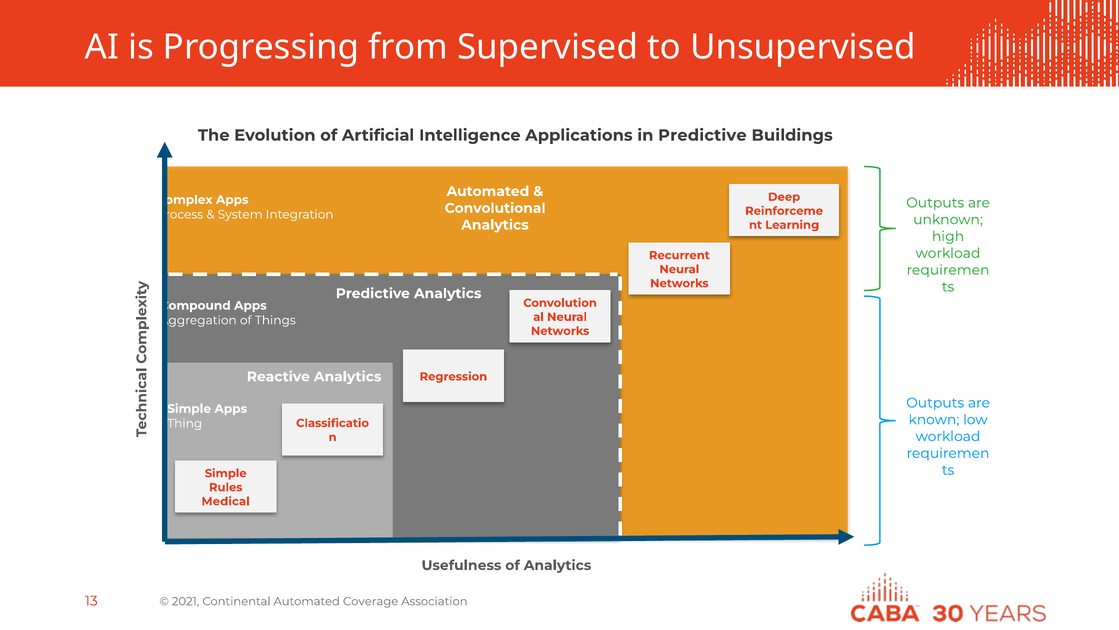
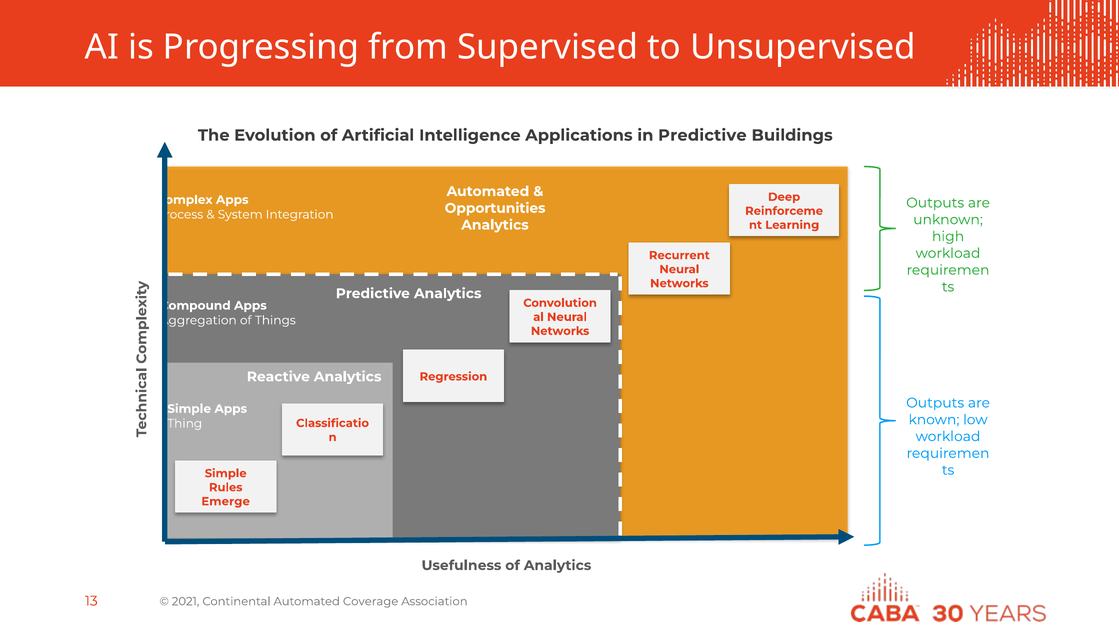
Convolutional: Convolutional -> Opportunities (495, 208)
Medical: Medical -> Emerge (226, 501)
